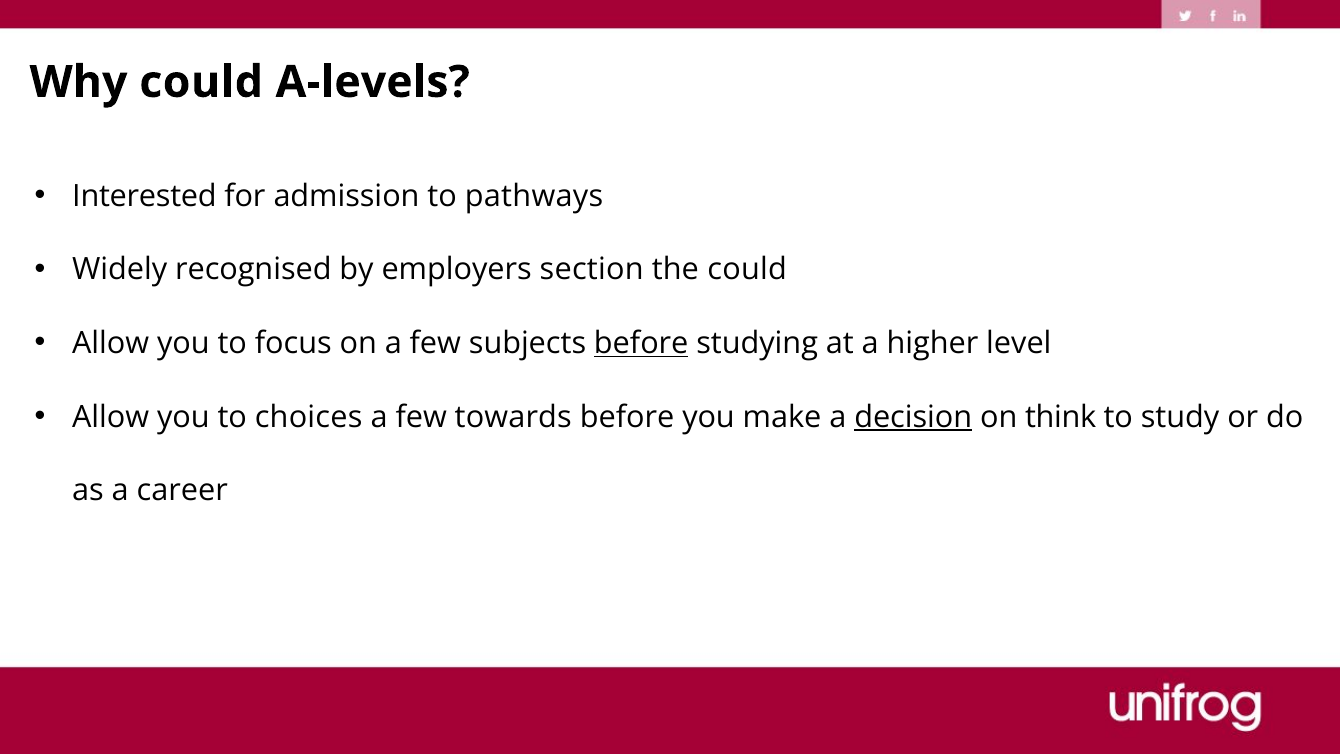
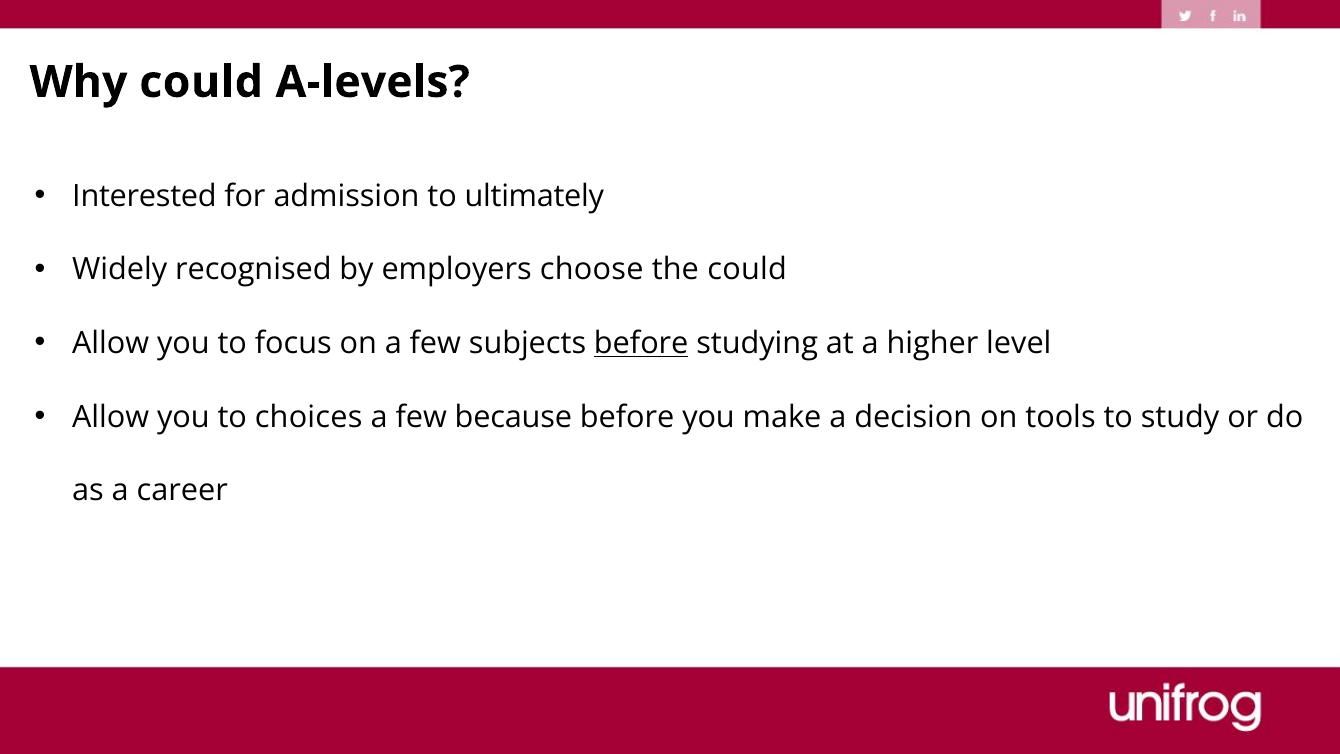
pathways: pathways -> ultimately (534, 196)
section: section -> choose (592, 269)
towards: towards -> because (513, 417)
decision underline: present -> none (913, 417)
think: think -> tools (1060, 417)
